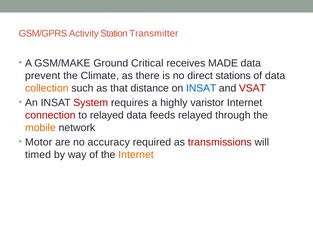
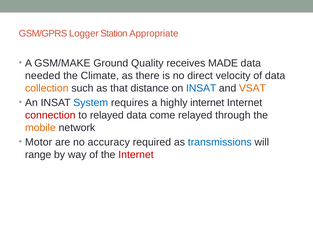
Activity: Activity -> Logger (84, 34)
Transmitter: Transmitter -> Appropriate (154, 34)
Critical: Critical -> Quality (147, 63)
prevent: prevent -> needed (43, 76)
stations: stations -> velocity (233, 76)
VSAT colour: red -> orange (252, 88)
System colour: red -> blue (91, 103)
highly varistor: varistor -> internet (207, 103)
feeds: feeds -> come (162, 115)
transmissions colour: red -> blue (220, 143)
timed: timed -> range (38, 155)
Internet colour: orange -> red (136, 155)
